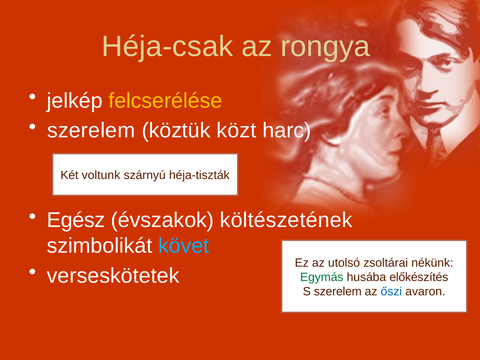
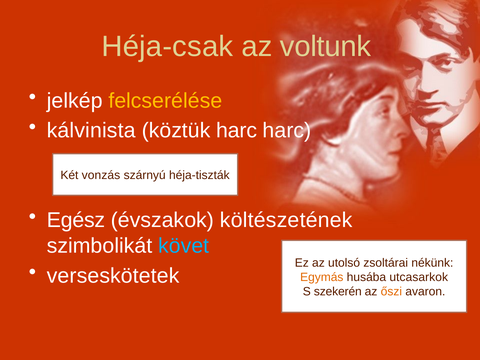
rongya: rongya -> voltunk (326, 46)
szerelem: szerelem -> kálvinista (91, 131)
köztük közt: közt -> harc (237, 131)
voltunk: voltunk -> vonzás (101, 175)
Egymás colour: green -> orange (322, 277)
előkészítés: előkészítés -> utcasarkok (419, 277)
S szerelem: szerelem -> szekerén (338, 292)
őszi colour: blue -> orange (391, 292)
